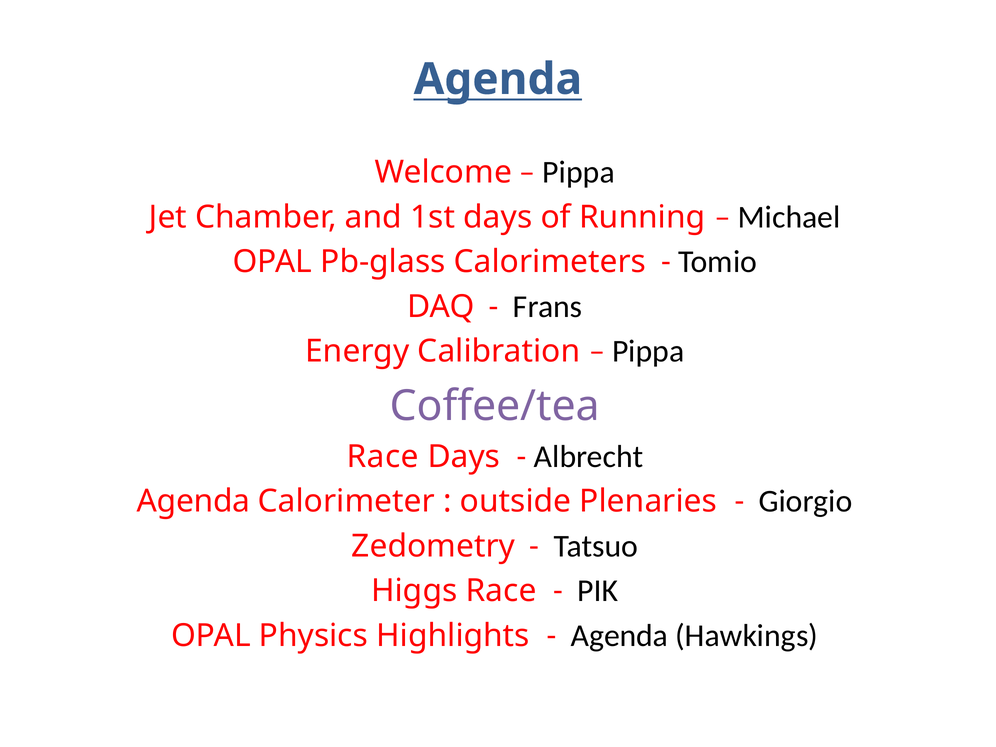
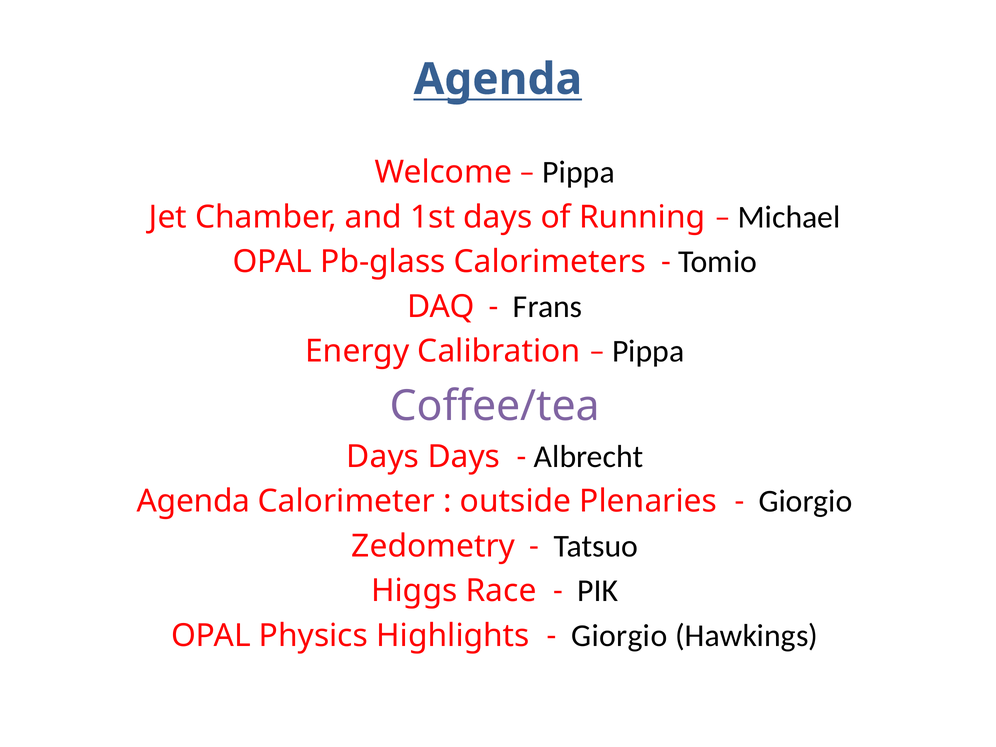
Race: Race -> Days (383, 457)
Agenda: Agenda -> Giorgio (619, 636)
